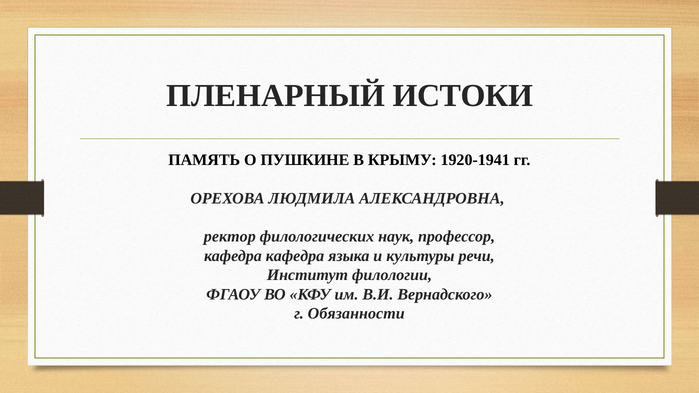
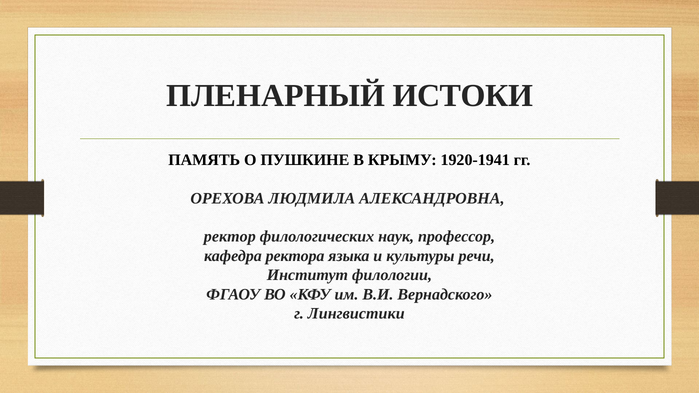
кафедра кафедра: кафедра -> ректора (295, 256)
Обязанности: Обязанности -> Лингвистики (356, 314)
